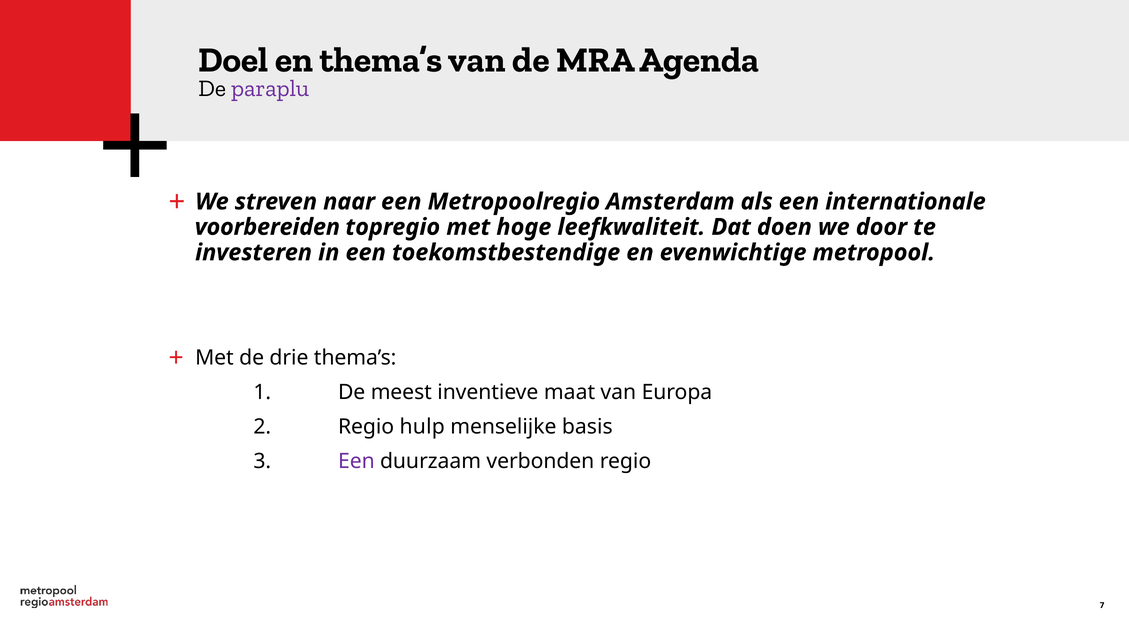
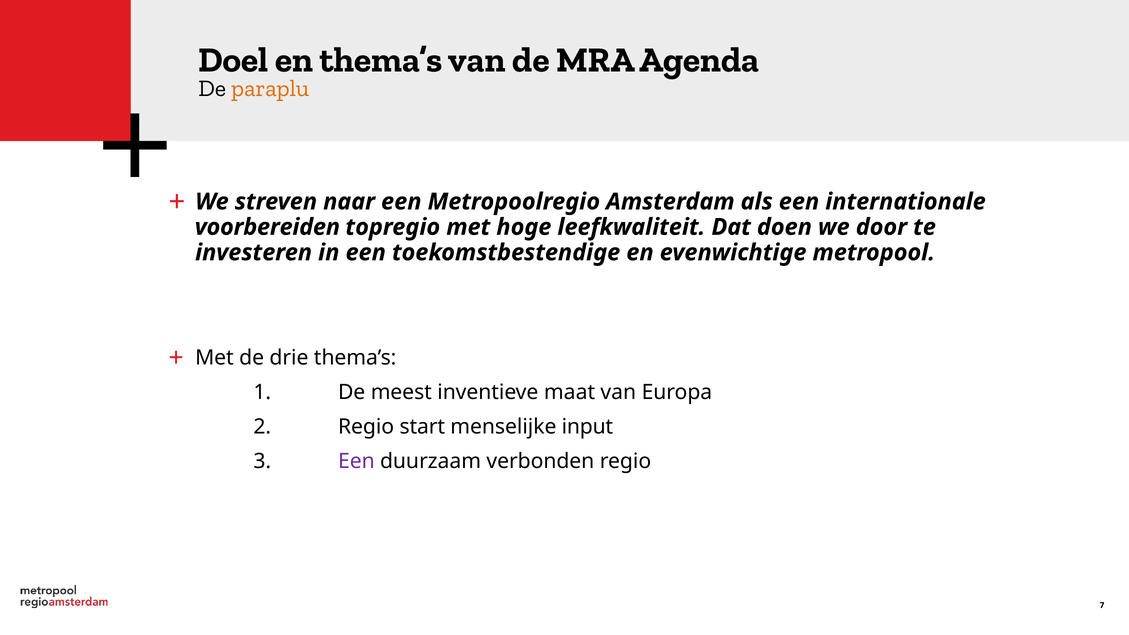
paraplu colour: purple -> orange (270, 89)
hulp: hulp -> start (422, 427)
basis: basis -> input (587, 427)
